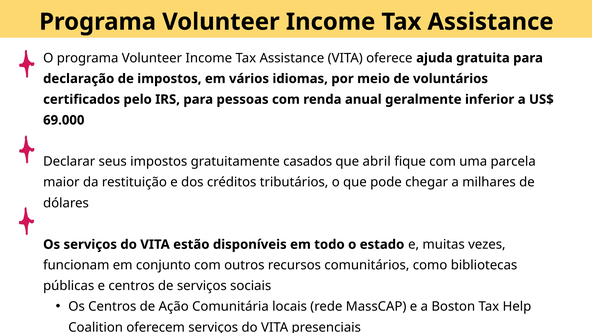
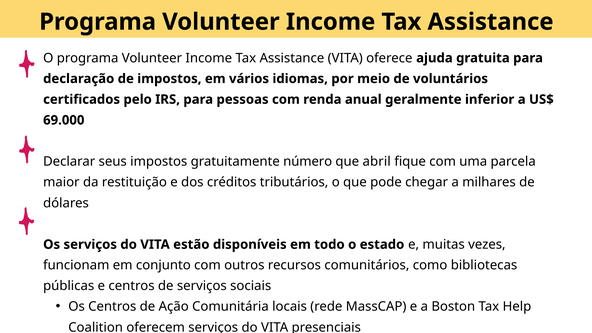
casados: casados -> número (308, 162)
